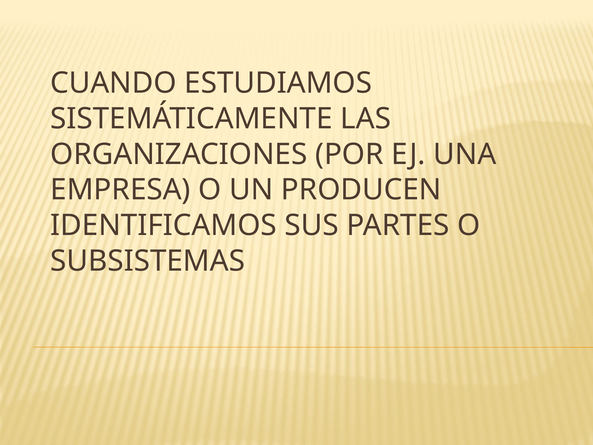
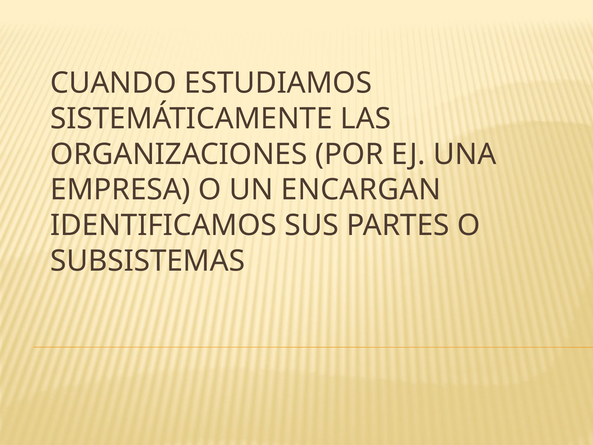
PRODUCEN: PRODUCEN -> ENCARGAN (361, 190)
